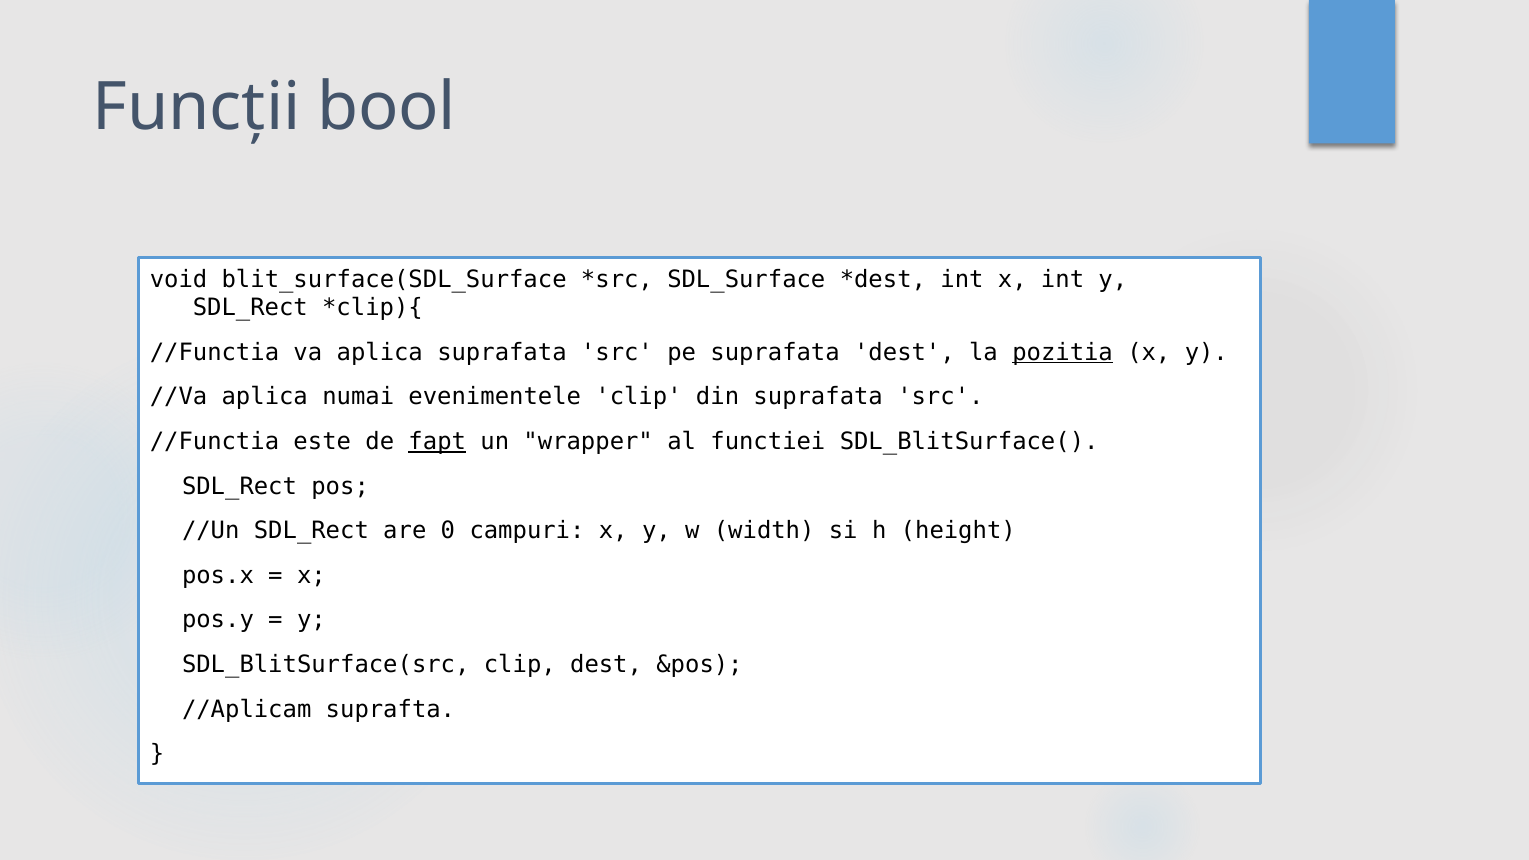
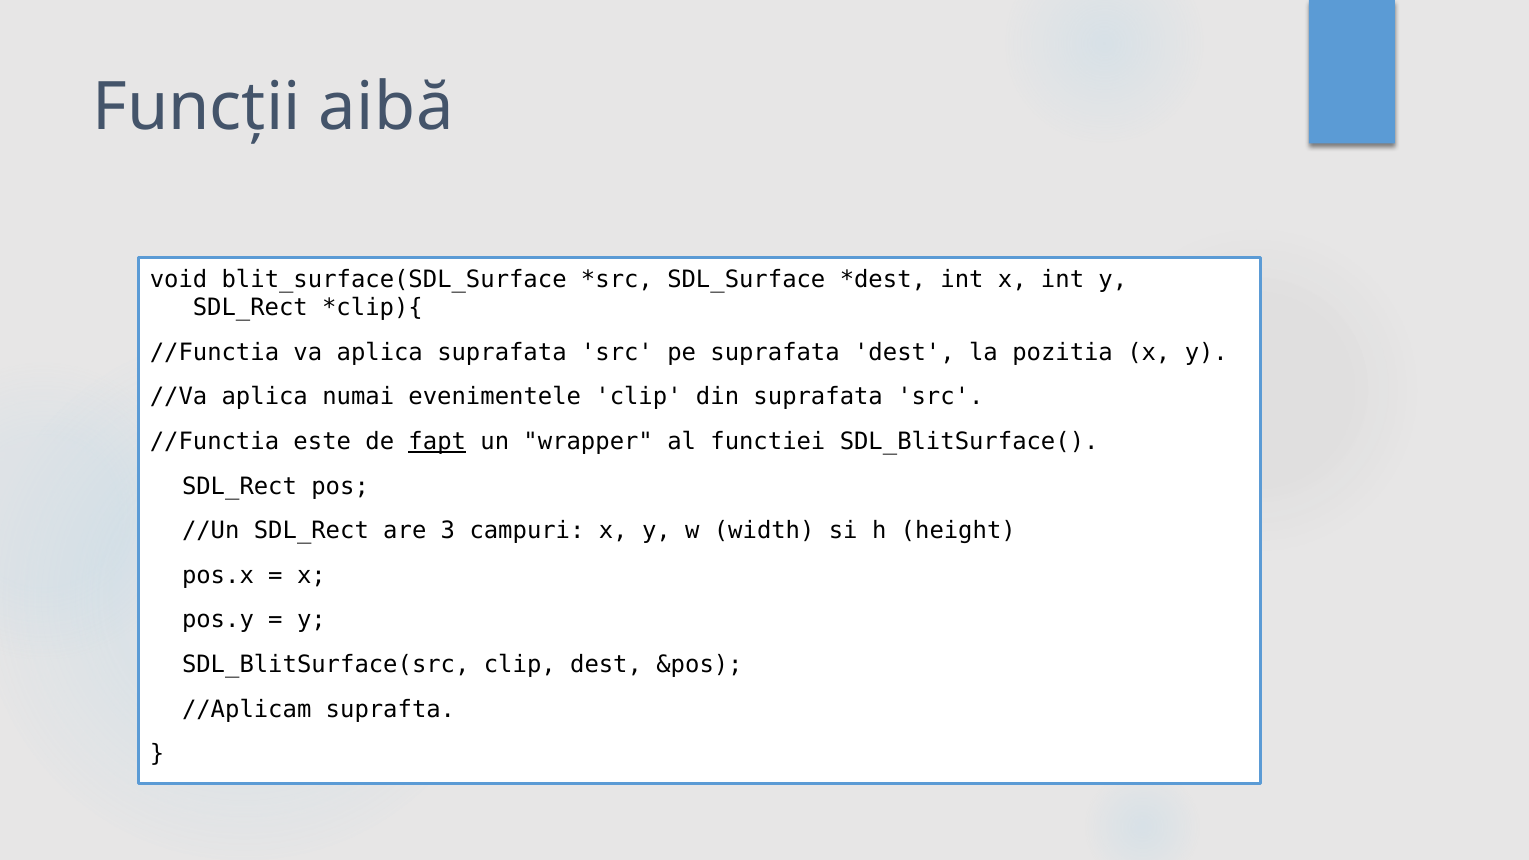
bool: bool -> aibă (386, 107)
pozitia underline: present -> none (1063, 352)
0: 0 -> 3 (448, 531)
